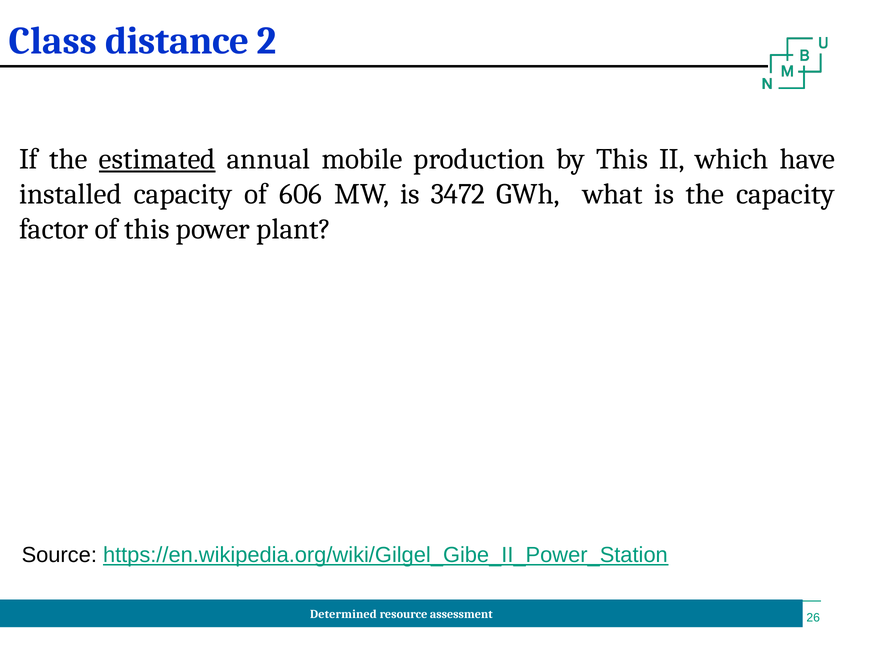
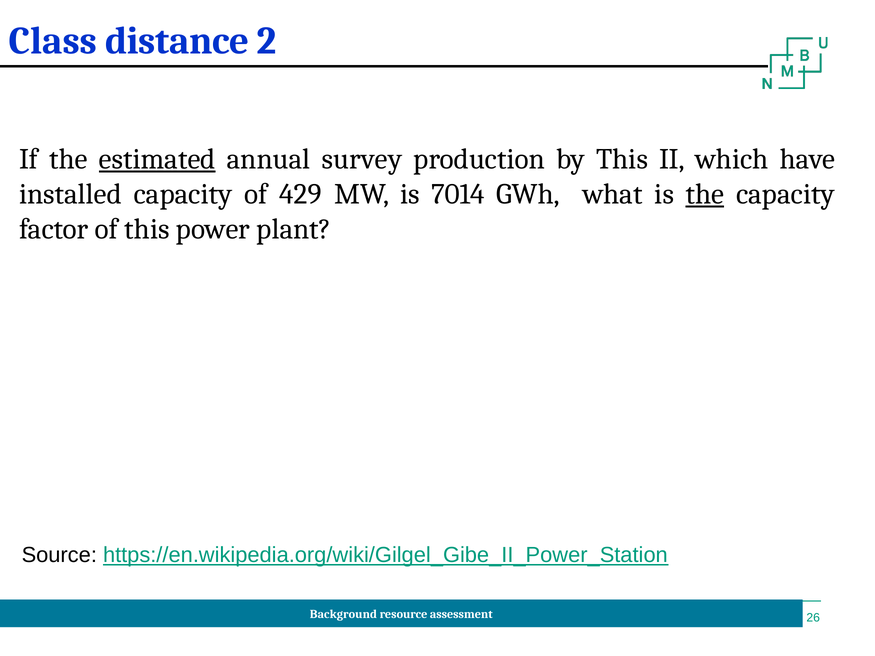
mobile: mobile -> survey (362, 159)
606: 606 -> 429 (301, 194)
3472: 3472 -> 7014 (458, 194)
the underline: none -> present (705, 194)
Determined: Determined -> Background (343, 614)
